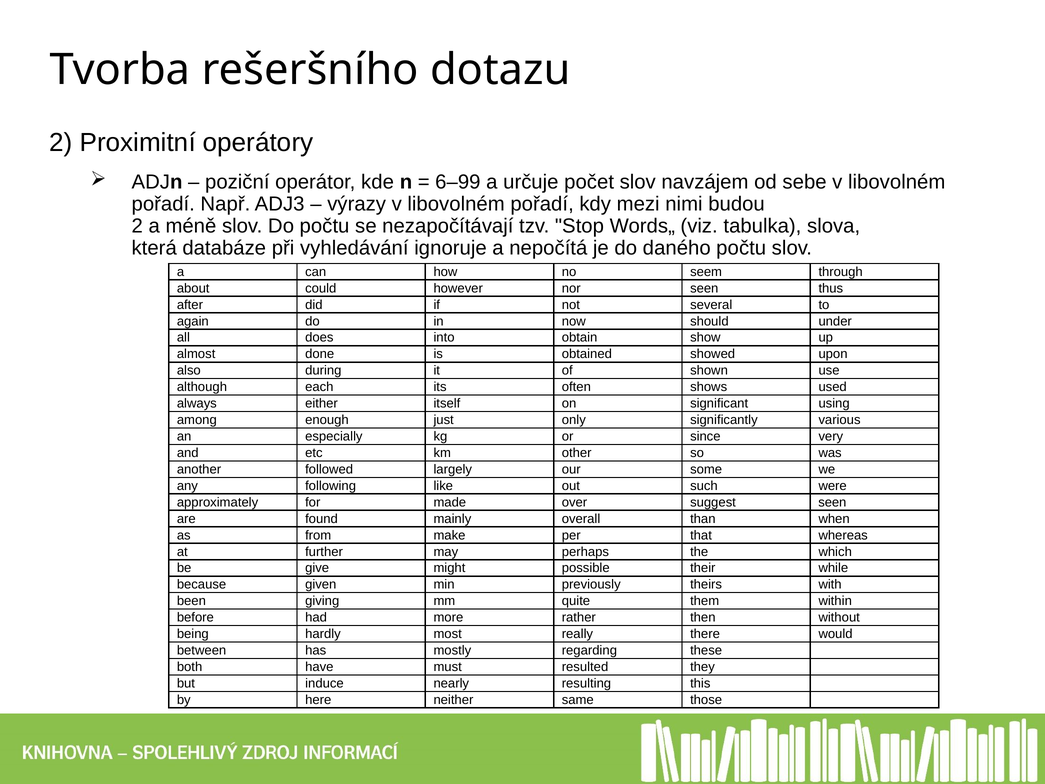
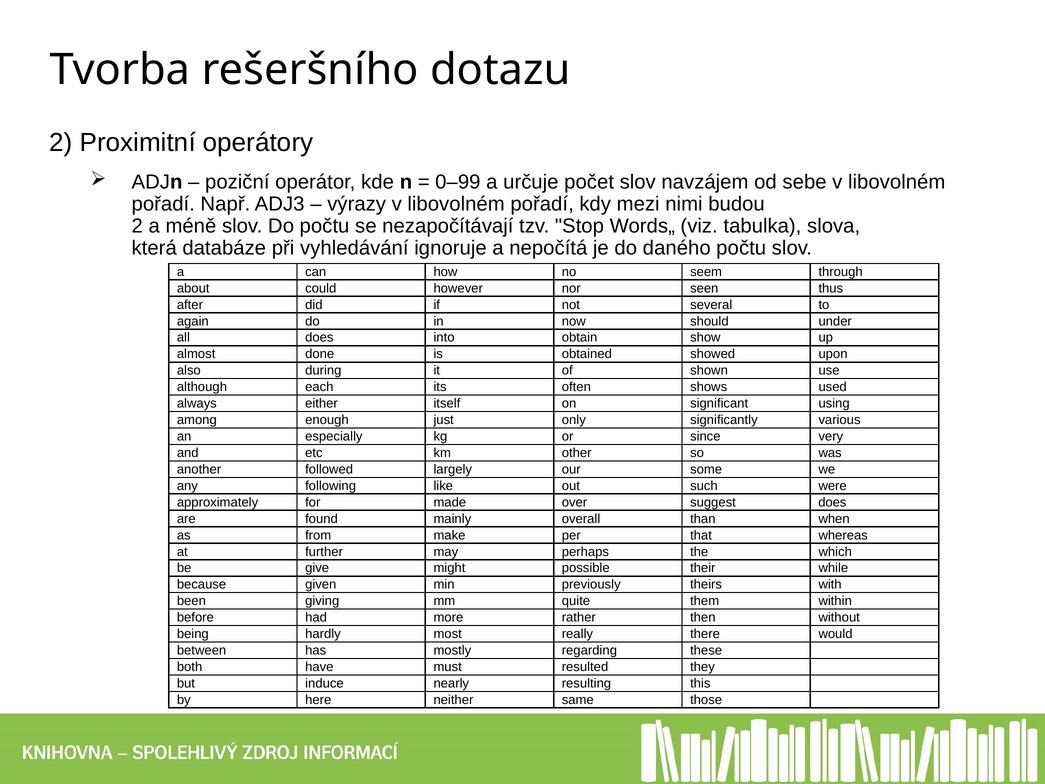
6–99: 6–99 -> 0–99 (458, 182)
suggest seen: seen -> does (832, 502)
